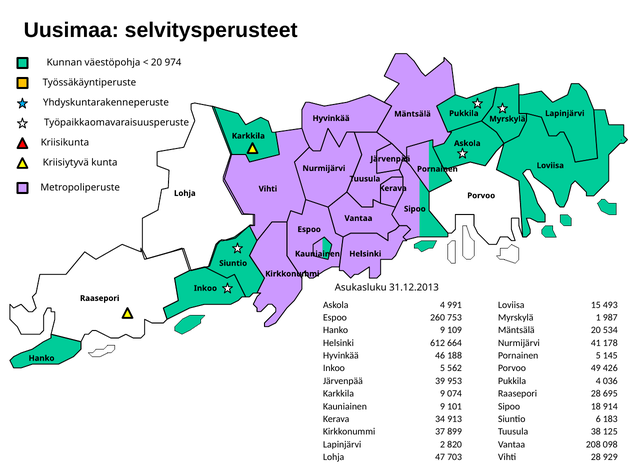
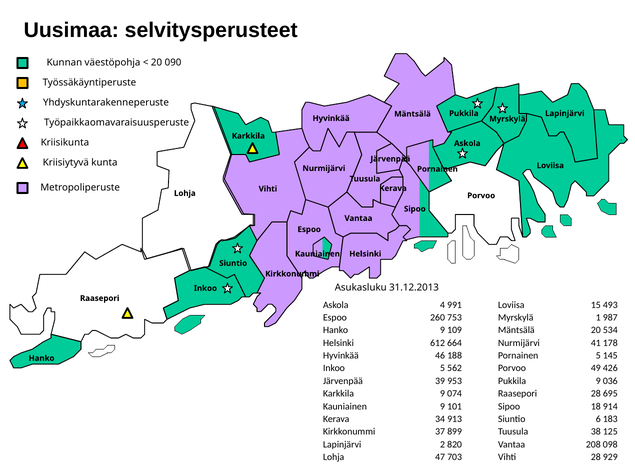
974: 974 -> 090 (173, 63)
Pukkila 4: 4 -> 9 (598, 381)
